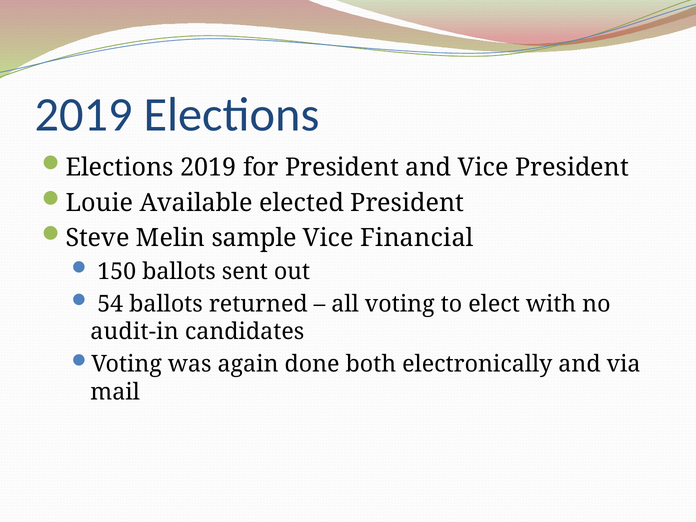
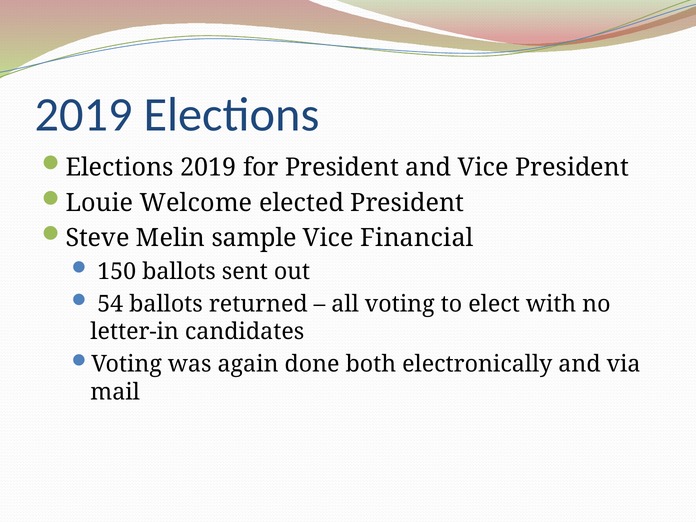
Available: Available -> Welcome (196, 203)
audit-in: audit-in -> letter-in (135, 332)
